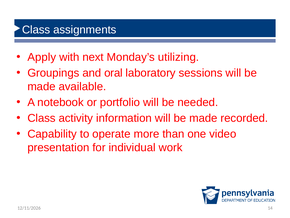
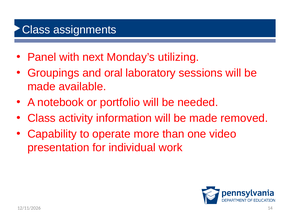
Apply: Apply -> Panel (42, 57)
recorded: recorded -> removed (244, 118)
